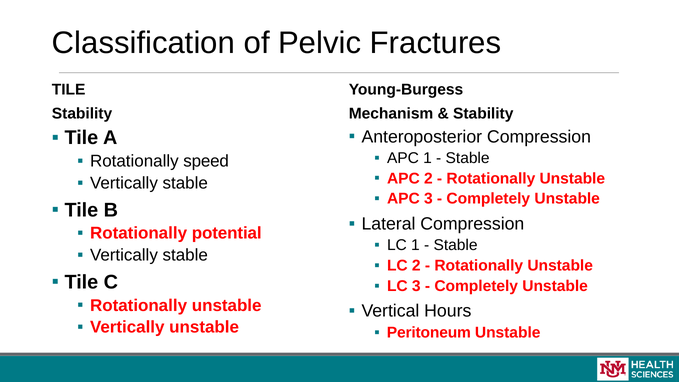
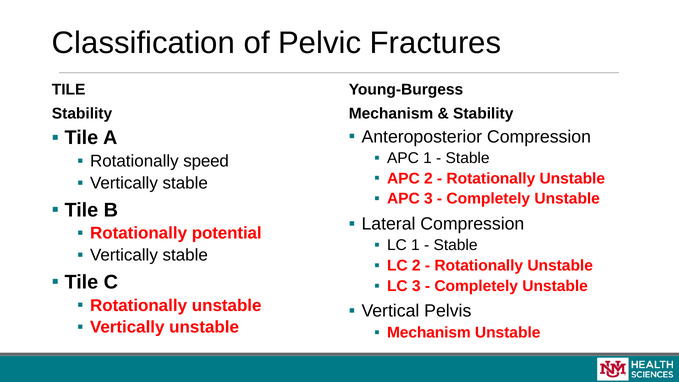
Hours: Hours -> Pelvis (448, 311)
Peritoneum: Peritoneum -> Mechanism (429, 332)
